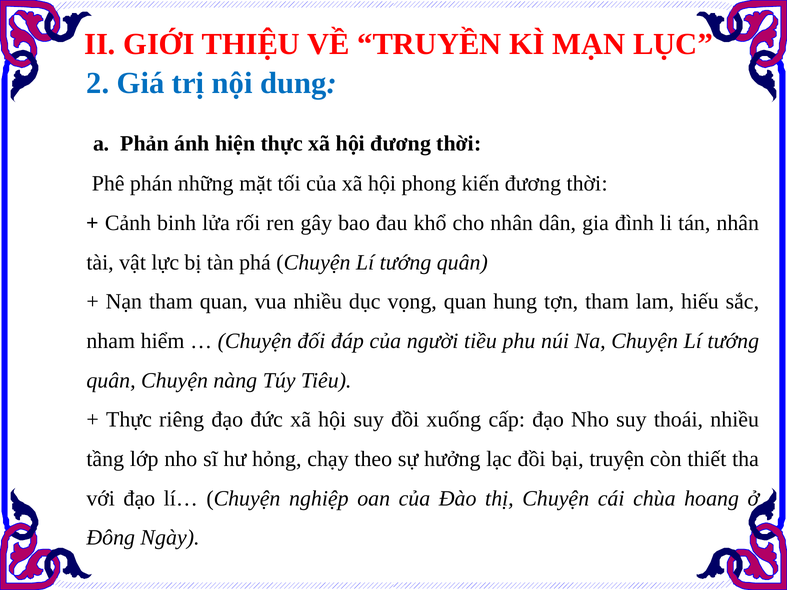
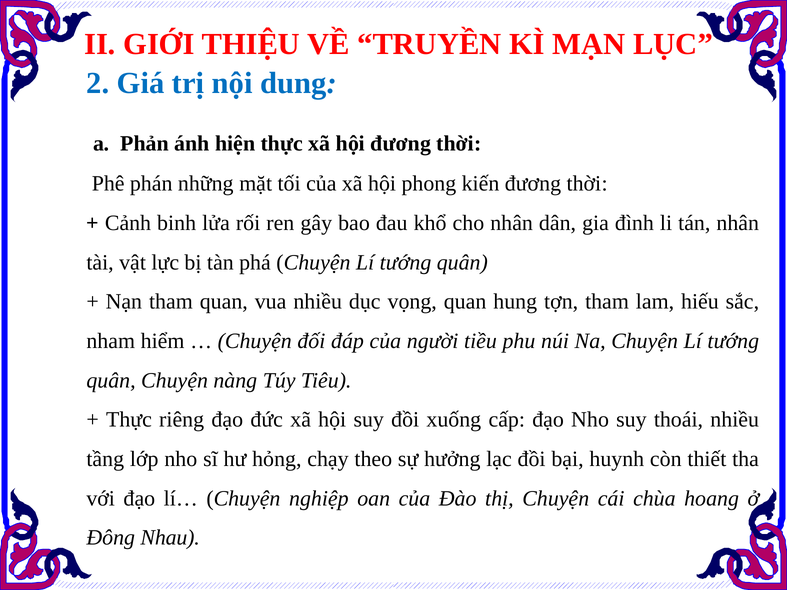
truyện: truyện -> huynh (617, 459)
Ngày: Ngày -> Nhau (170, 538)
